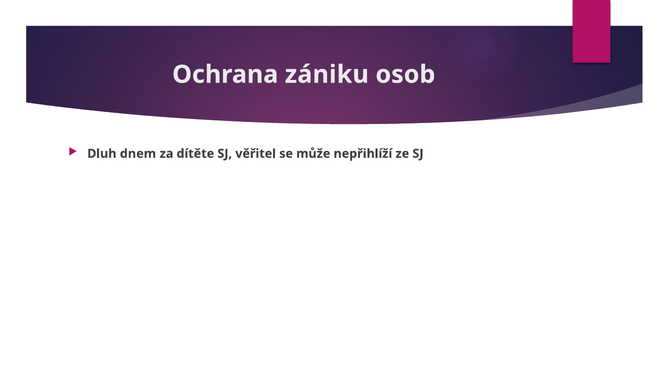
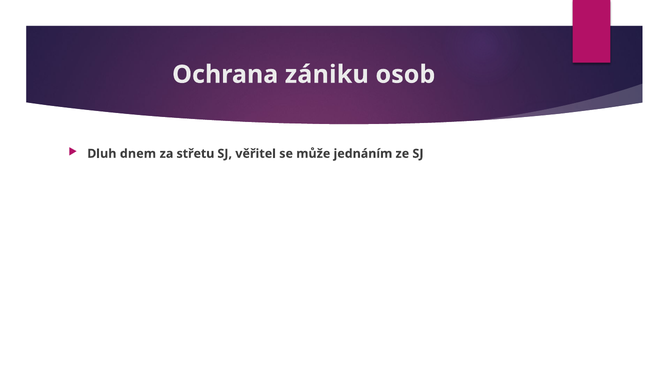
dítěte: dítěte -> střetu (195, 154)
nepřihlíží: nepřihlíží -> jednáním (363, 154)
